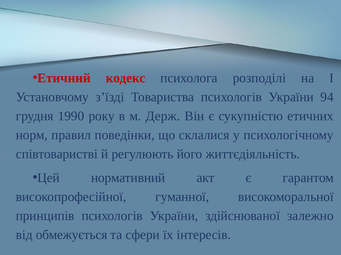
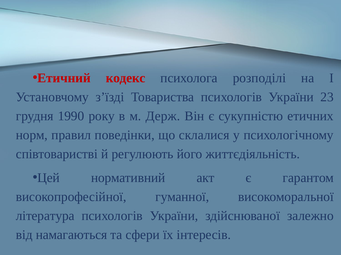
94: 94 -> 23 (327, 97)
принципів: принципів -> література (45, 216)
обмежується: обмежується -> намагаються (72, 235)
